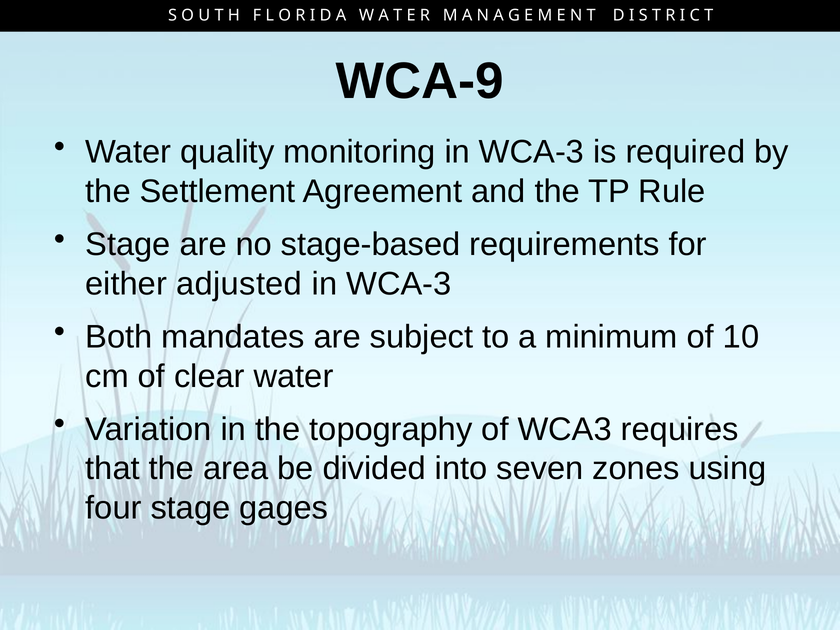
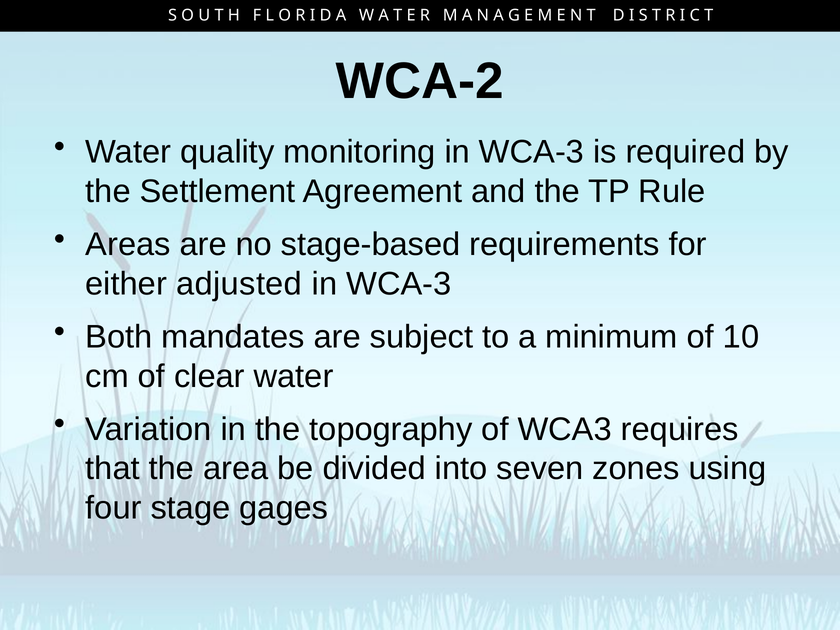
WCA-9: WCA-9 -> WCA-2 (420, 81)
Stage: Stage -> Areas (128, 245)
